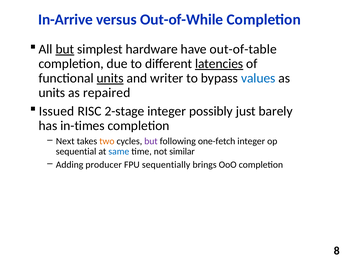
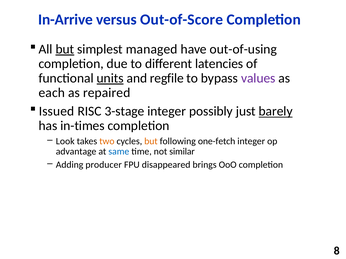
Out-of-While: Out-of-While -> Out-of-Score (182, 20)
hardware: hardware -> managed (152, 49)
out-of-table: out-of-table -> out-of-using (243, 49)
latencies underline: present -> none (219, 64)
writer: writer -> regfile (167, 78)
values colour: blue -> purple (258, 78)
units: units -> each (52, 93)
2-stage: 2-stage -> 3-stage (124, 111)
barely underline: none -> present (276, 111)
Next: Next -> Look (65, 141)
but colour: purple -> orange (151, 141)
sequential: sequential -> advantage (76, 152)
sequentially: sequentially -> disappeared (166, 165)
